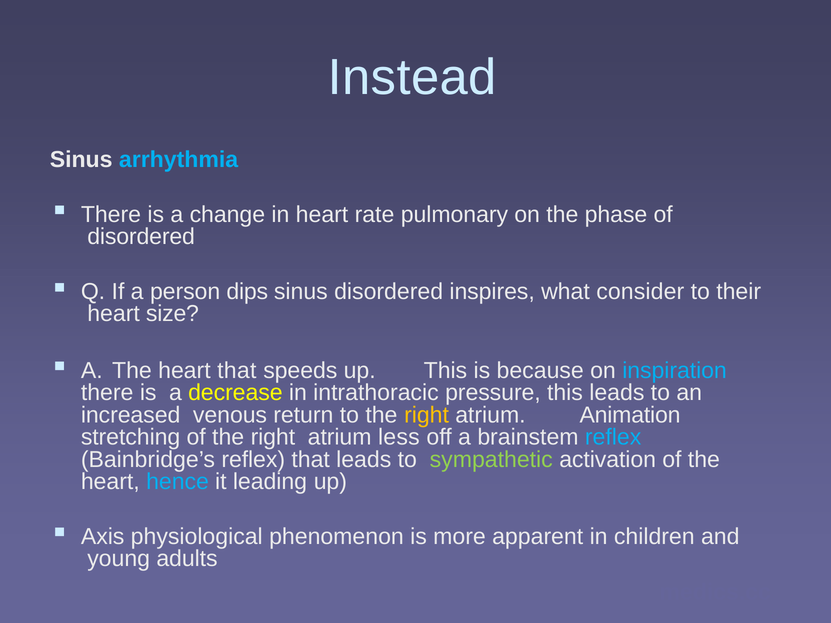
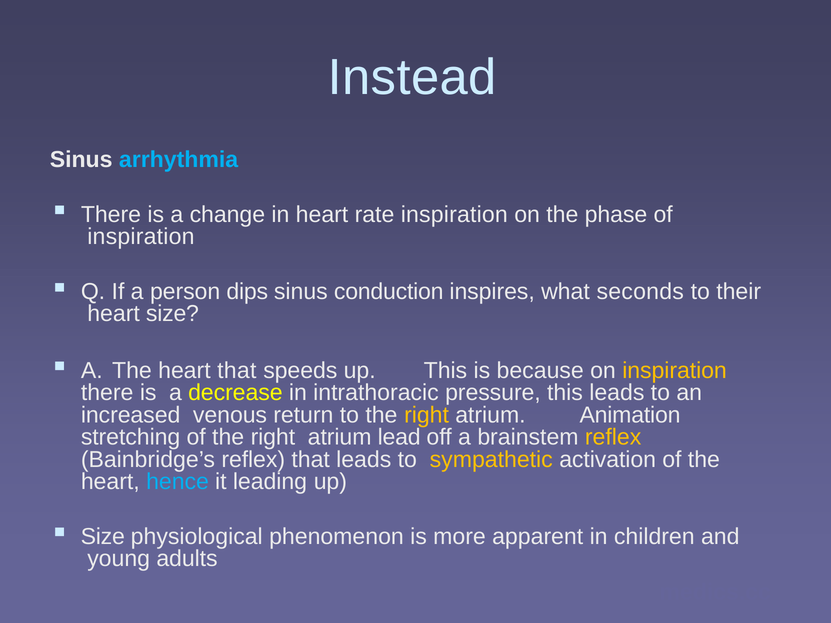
rate pulmonary: pulmonary -> inspiration (454, 215)
disordered: disordered -> inspiration (141, 237)
sinus disordered: disordered -> conduction (389, 292)
consider: consider -> seconds (640, 292)
inspiration colour: light blue -> yellow (675, 371)
less: less -> lead (399, 437)
reflex colour: light blue -> yellow (613, 437)
sympathetic colour: light green -> yellow (491, 460)
Axis: Axis -> Size (103, 537)
